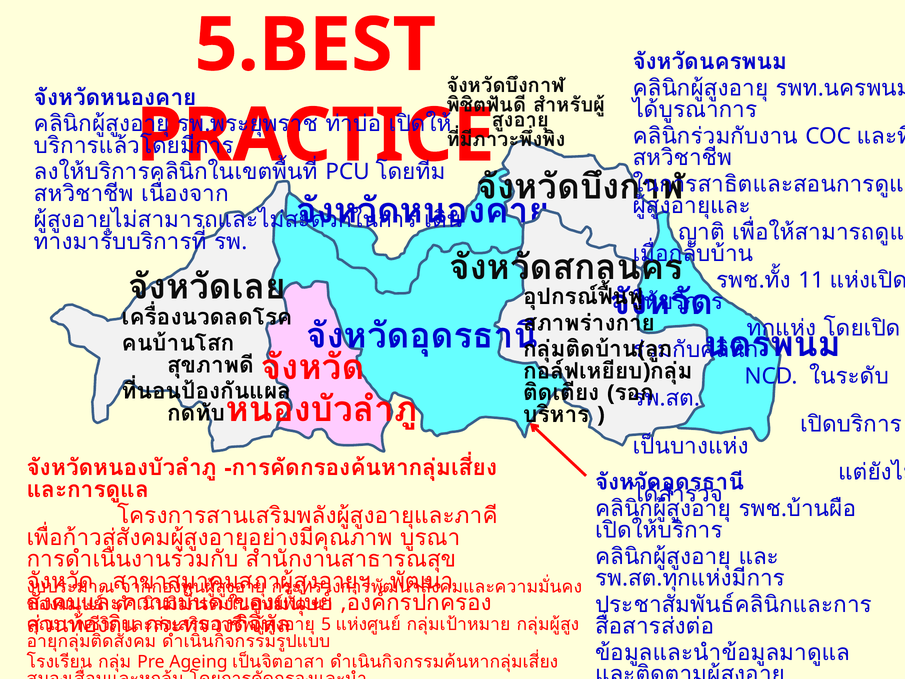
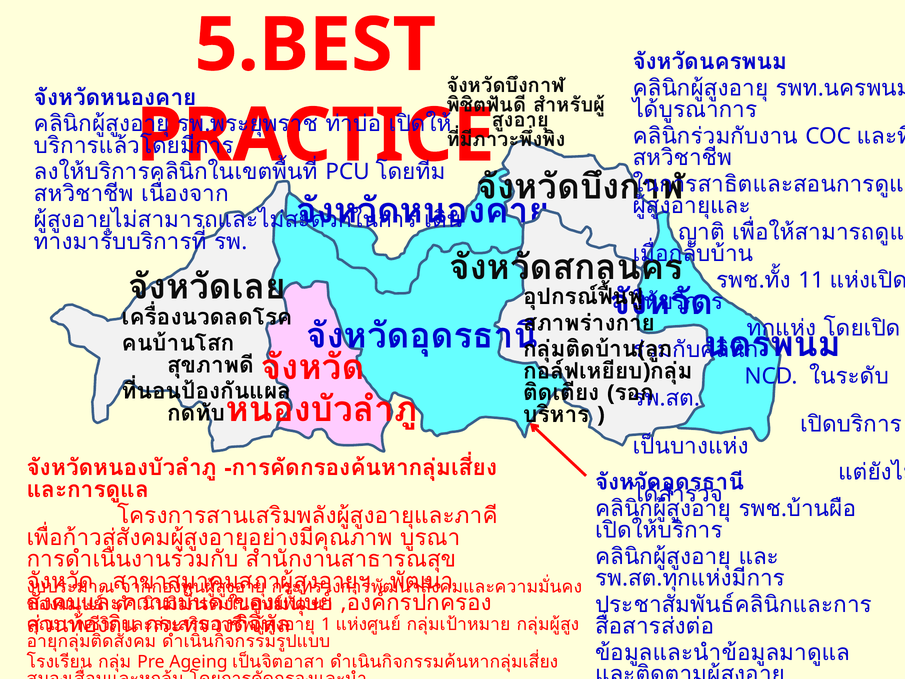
5: 5 -> 1 (326, 624)
